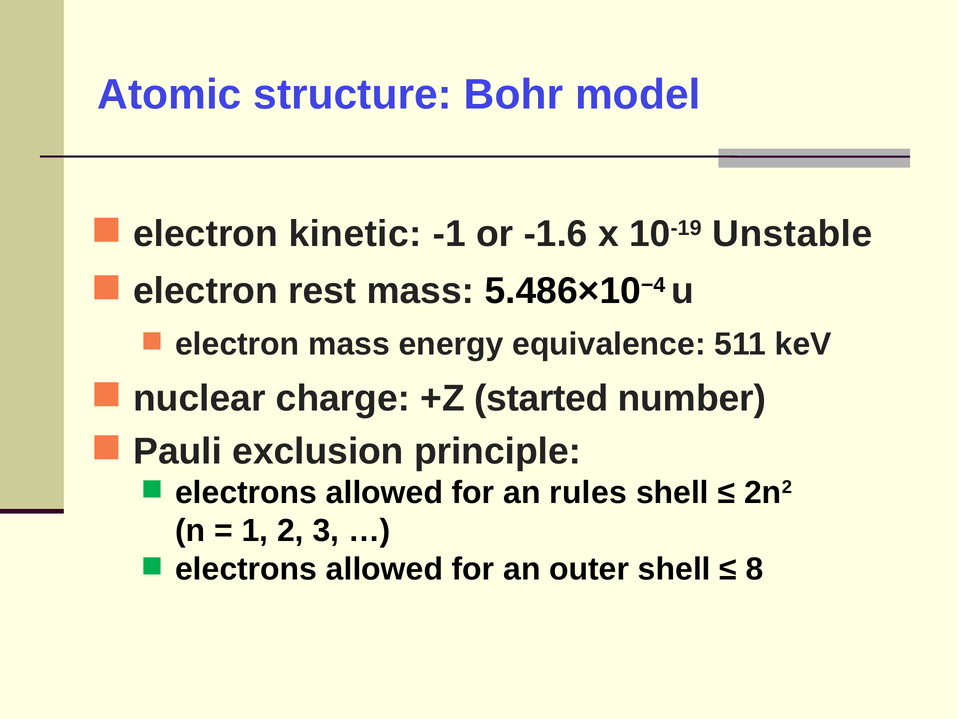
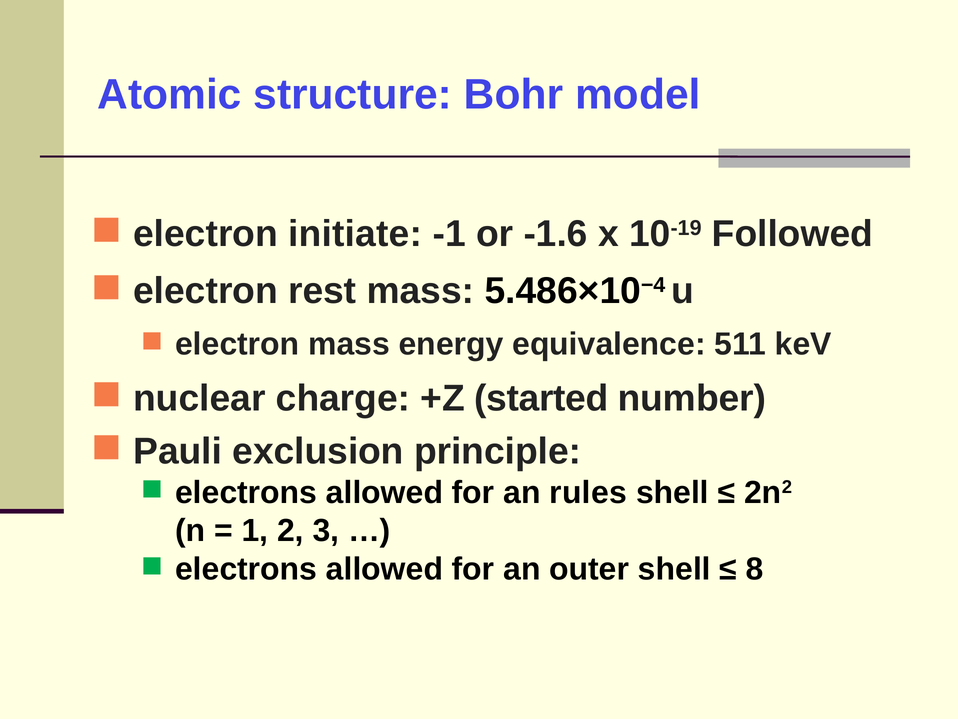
kinetic: kinetic -> initiate (355, 234)
Unstable: Unstable -> Followed (793, 234)
